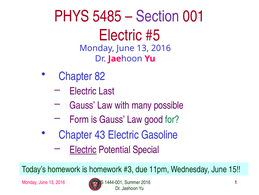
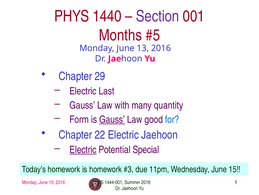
5485: 5485 -> 1440 (107, 16)
Electric: Electric -> Months (120, 35)
82: 82 -> 29 (100, 76)
possible: possible -> quantity (169, 105)
Gauss underline: none -> present (112, 119)
for colour: green -> blue (172, 119)
43: 43 -> 22 (100, 134)
Electric Gasoline: Gasoline -> Jaehoon (160, 134)
